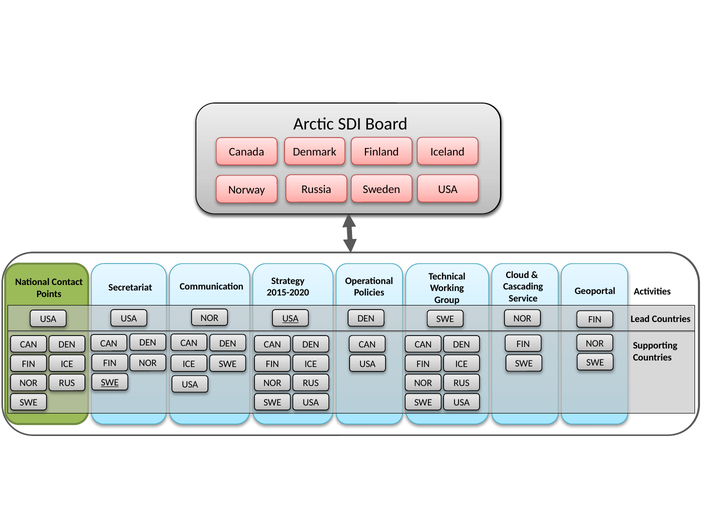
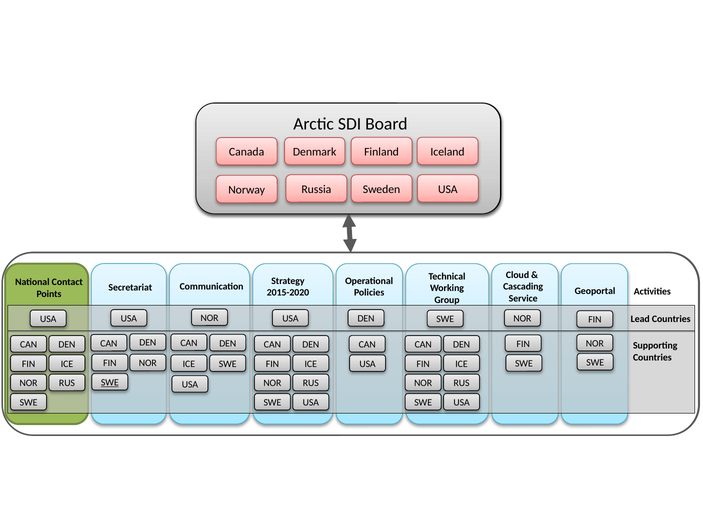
USA underline: present -> none (290, 319)
